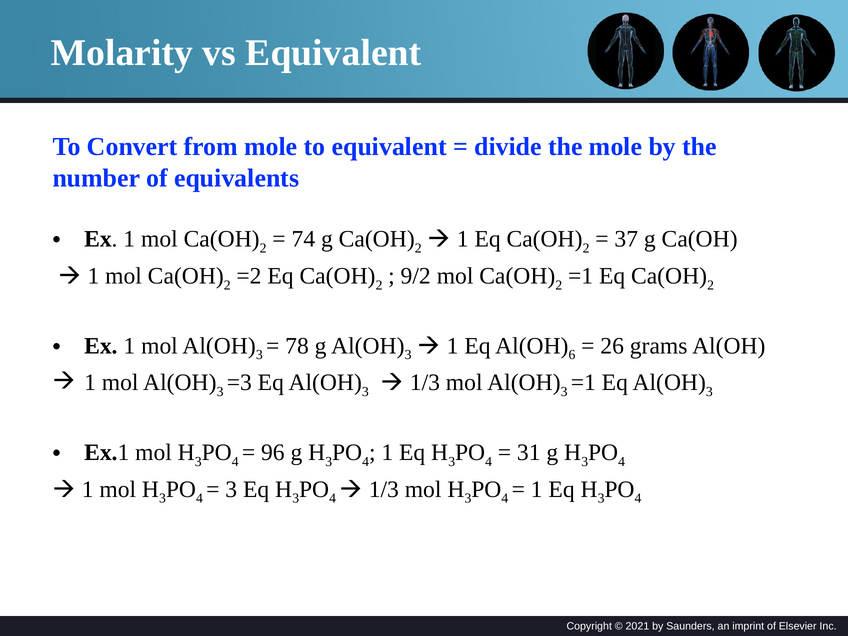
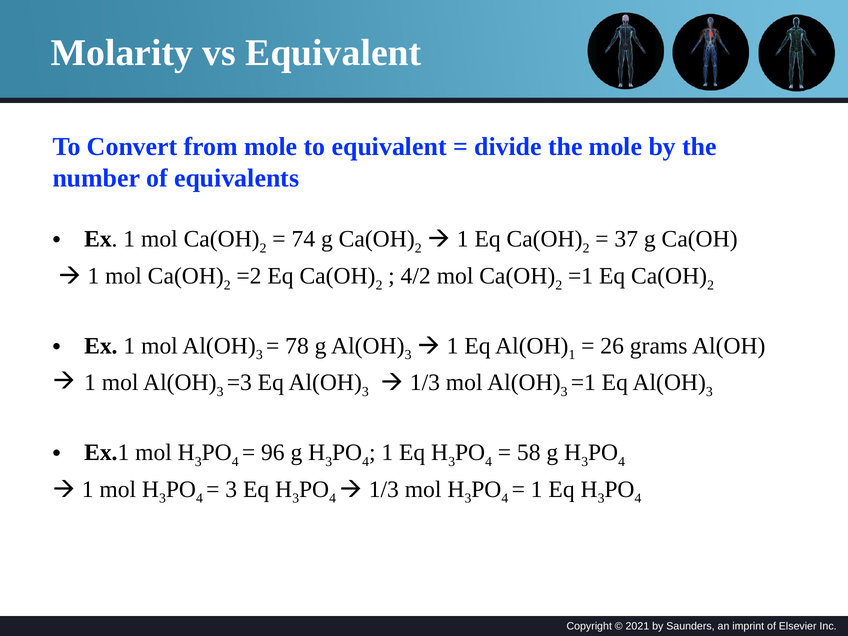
9/2: 9/2 -> 4/2 (416, 276)
Al(OH 6: 6 -> 1 (572, 355)
31: 31 -> 58 (529, 452)
